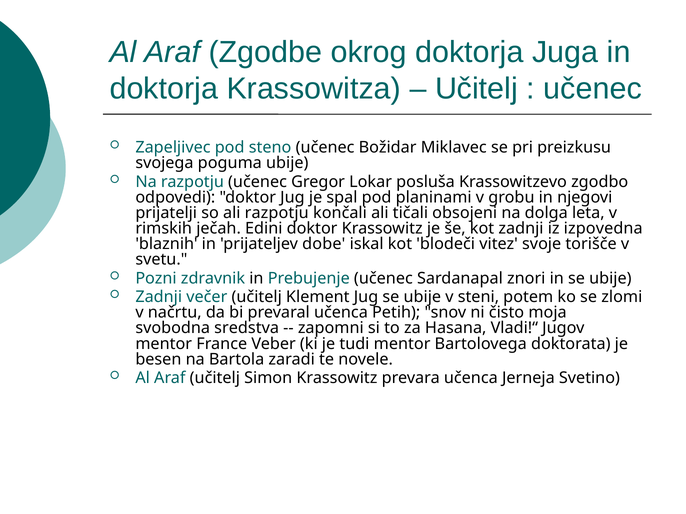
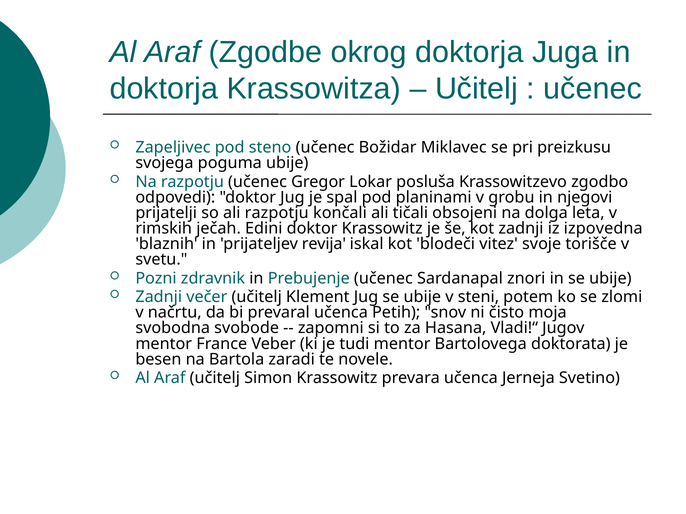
dobe: dobe -> revija (324, 244)
sredstva: sredstva -> svobode (247, 328)
